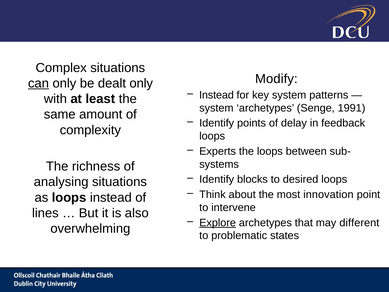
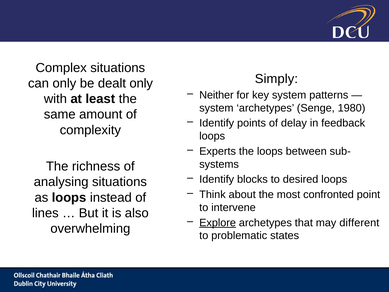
Modify: Modify -> Simply (276, 79)
can underline: present -> none (38, 83)
Instead: Instead -> Neither (216, 95)
1991: 1991 -> 1980 (352, 108)
innovation: innovation -> confronted (329, 194)
